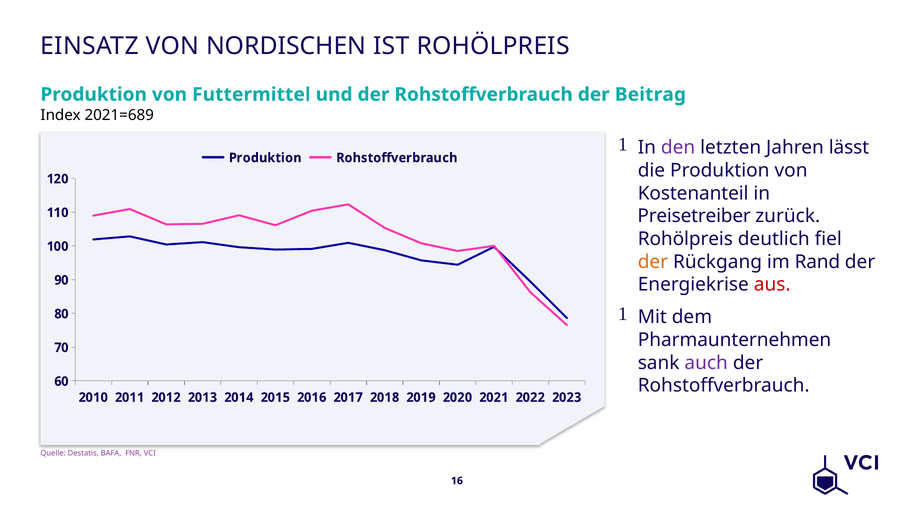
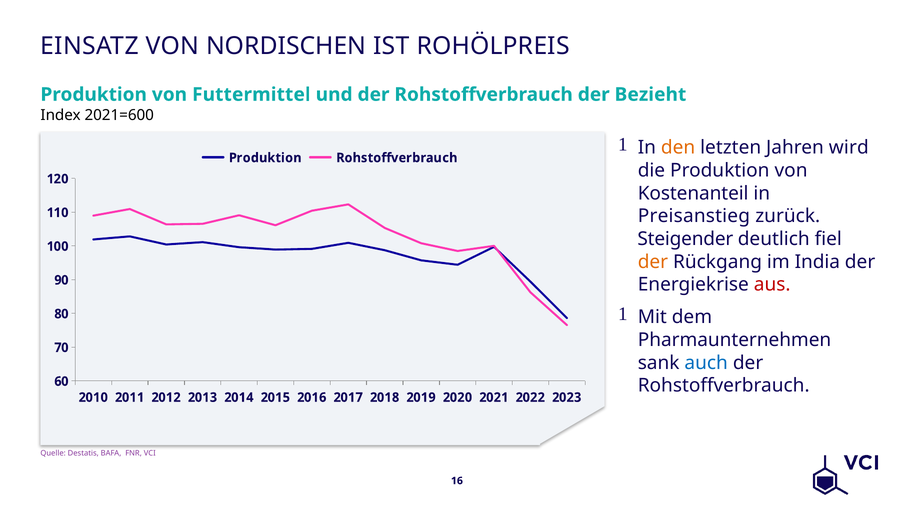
Beitrag: Beitrag -> Bezieht (650, 95)
2021=689: 2021=689 -> 2021=600 (119, 115)
den colour: purple -> orange (678, 148)
lässt: lässt -> wird (849, 148)
Preisetreiber: Preisetreiber -> Preisanstieg (694, 216)
Rohölpreis: Rohölpreis -> Steigender (685, 239)
Rand: Rand -> India (817, 262)
auch colour: purple -> blue (706, 363)
